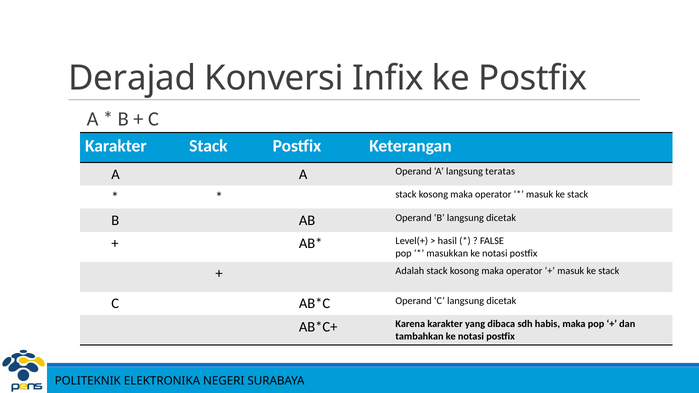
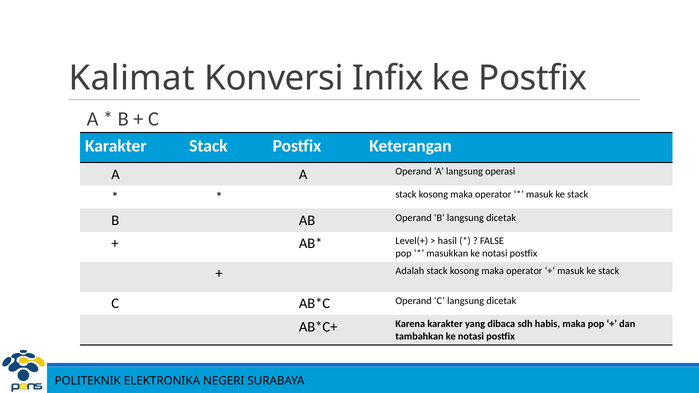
Derajad: Derajad -> Kalimat (132, 78)
teratas: teratas -> operasi (500, 172)
